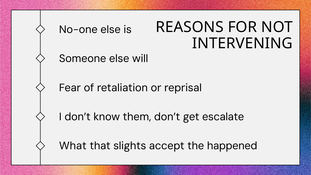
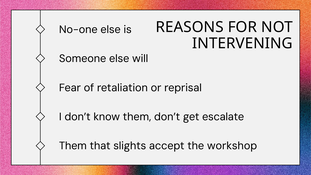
What: What -> Them (73, 146)
happened: happened -> workshop (232, 146)
